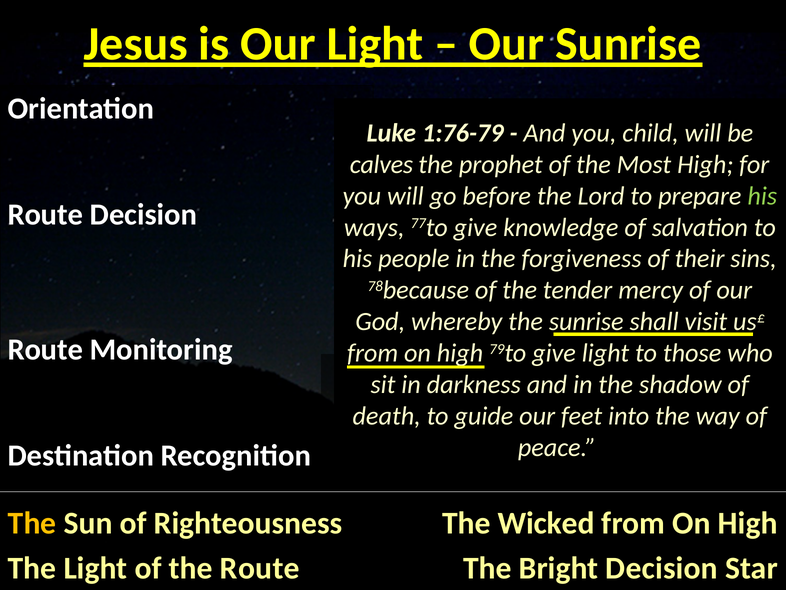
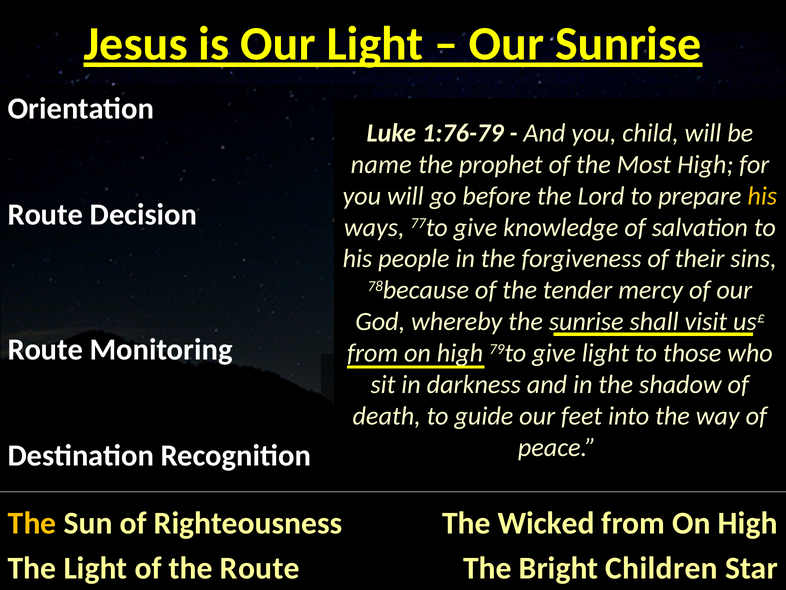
calves: calves -> name (381, 164)
his colour: light green -> yellow (762, 196)
Bright Decision: Decision -> Children (662, 568)
